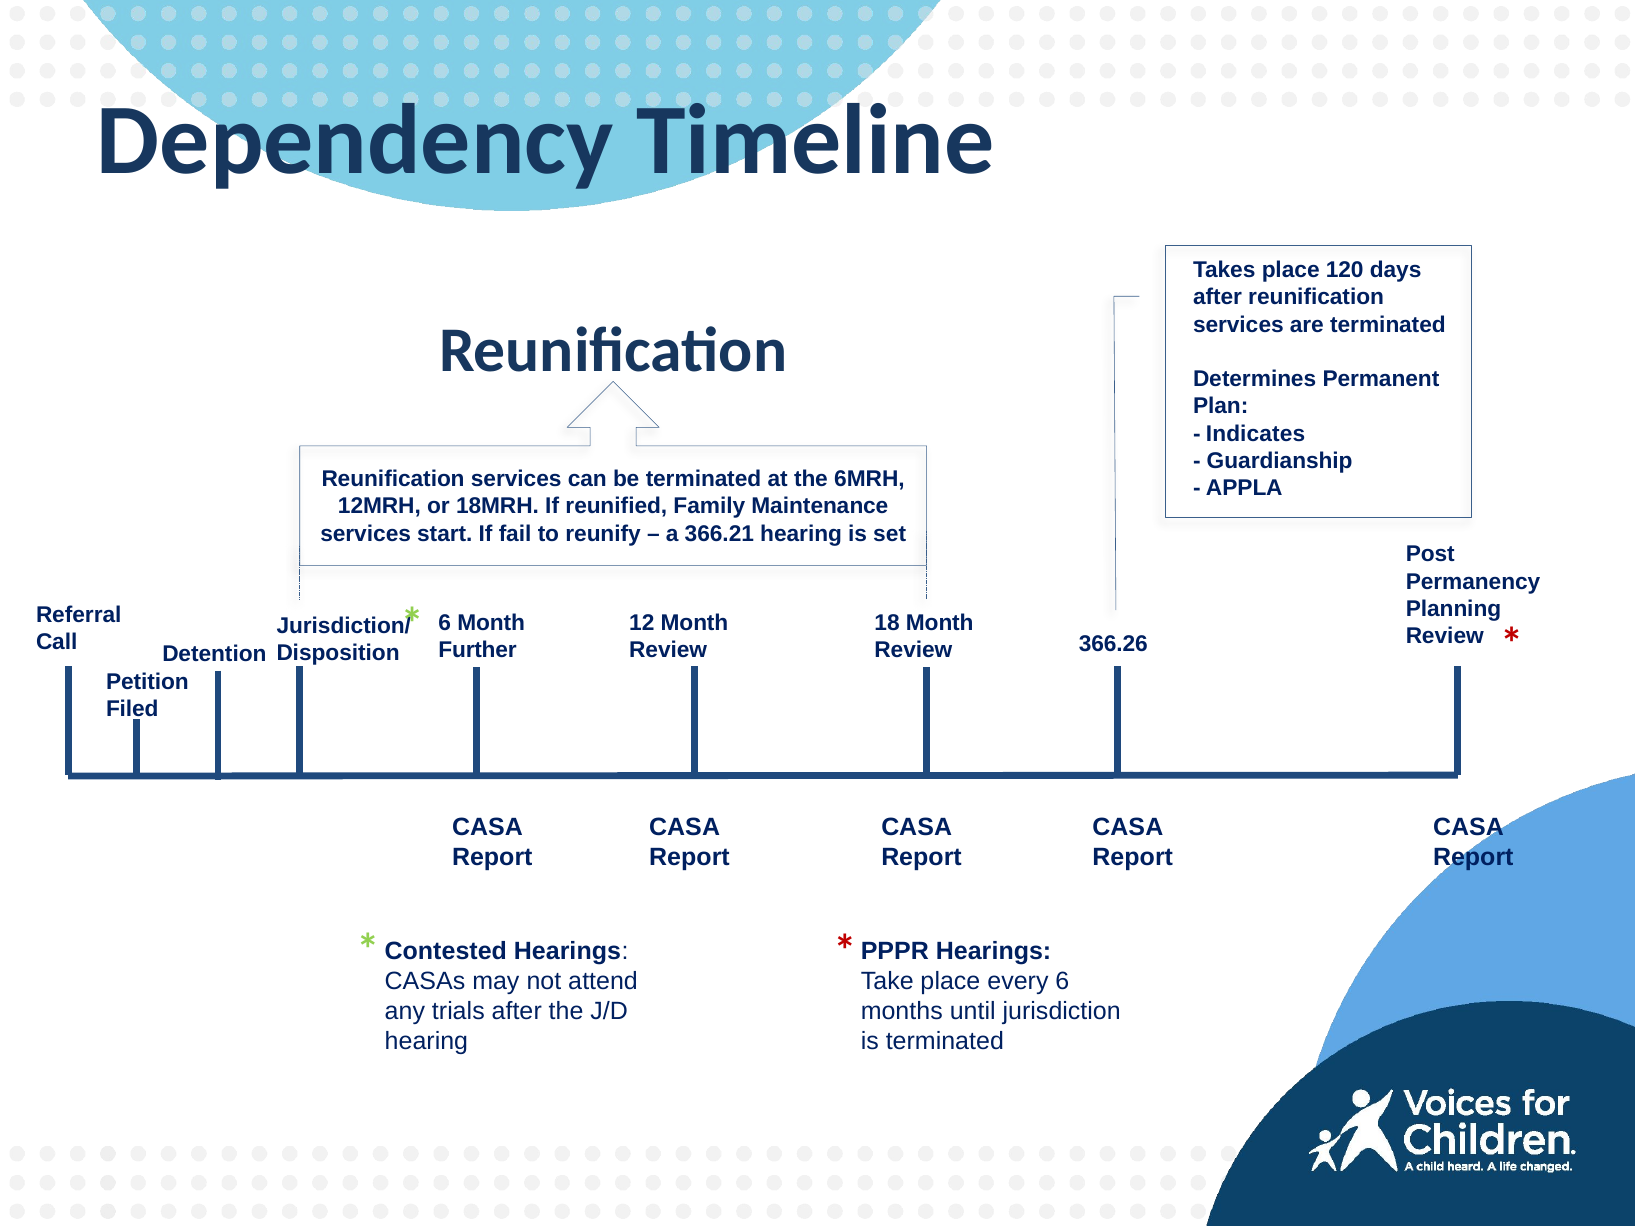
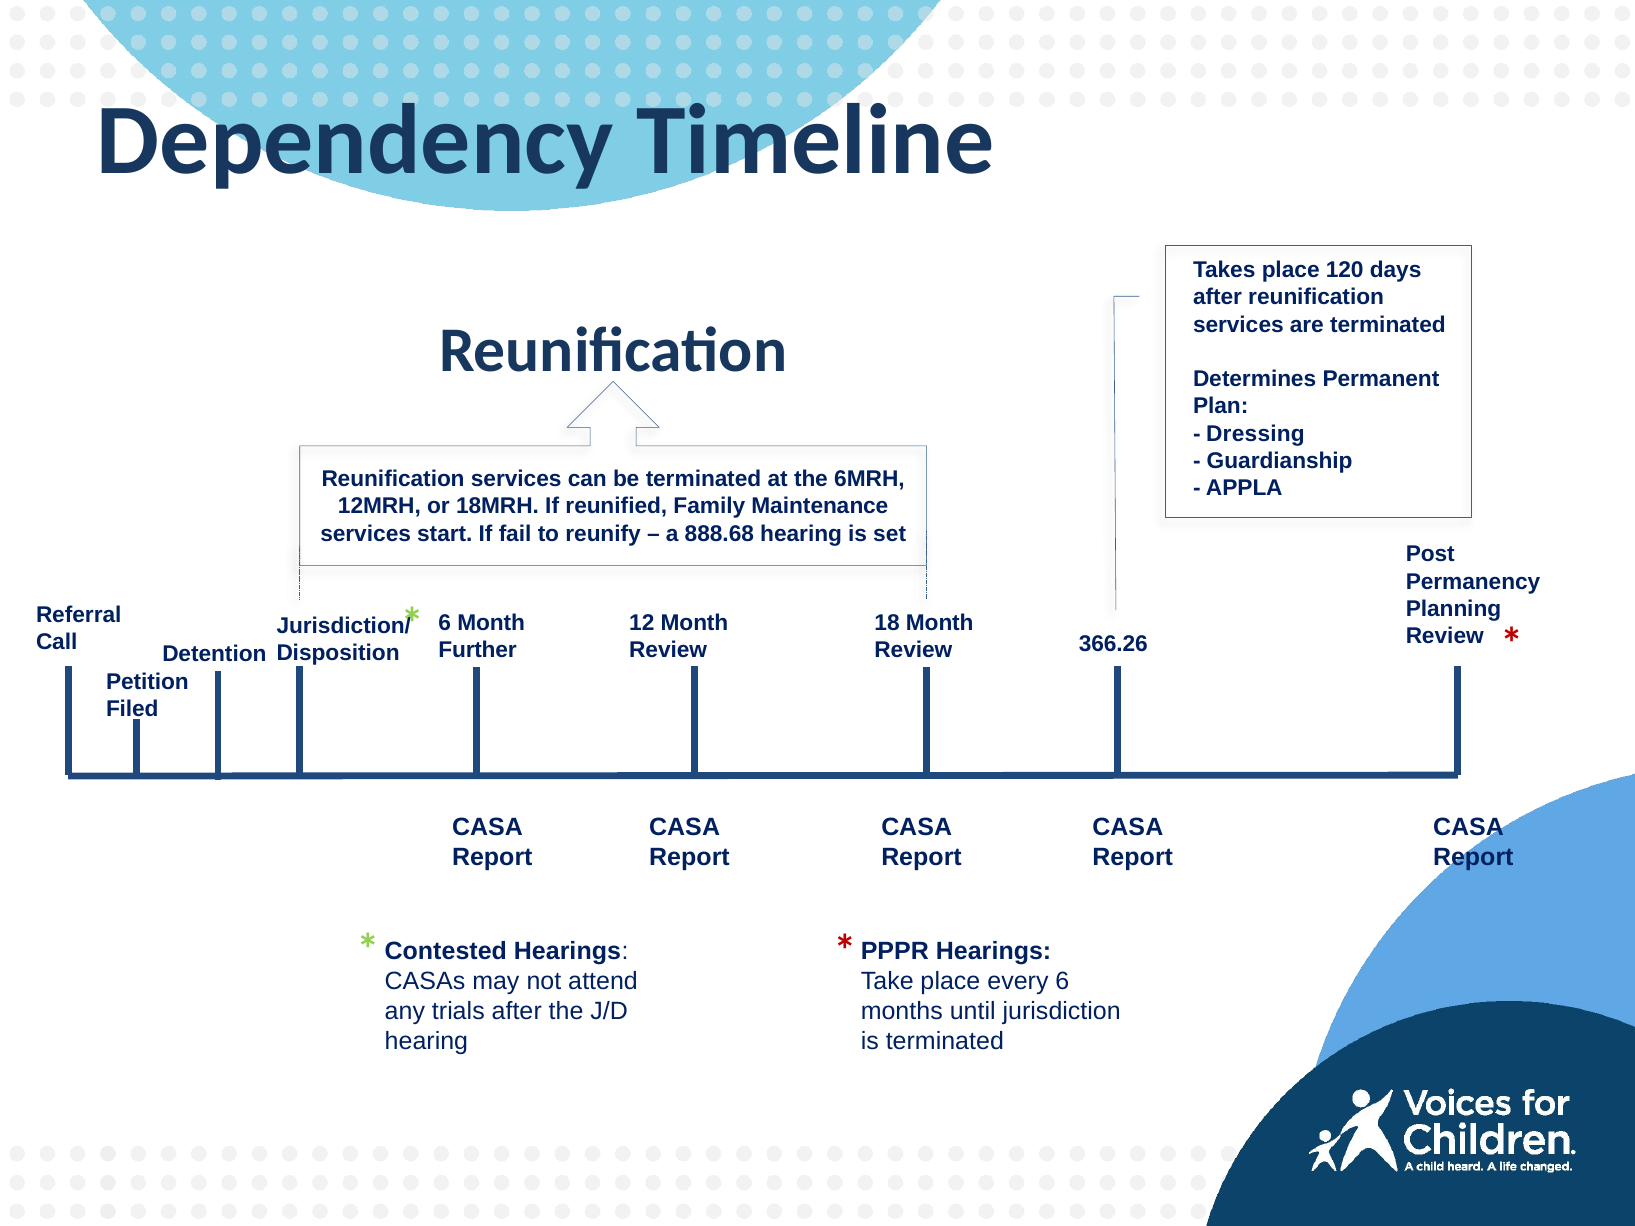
Indicates: Indicates -> Dressing (1255, 434)
366.21: 366.21 -> 888.68 (719, 534)
